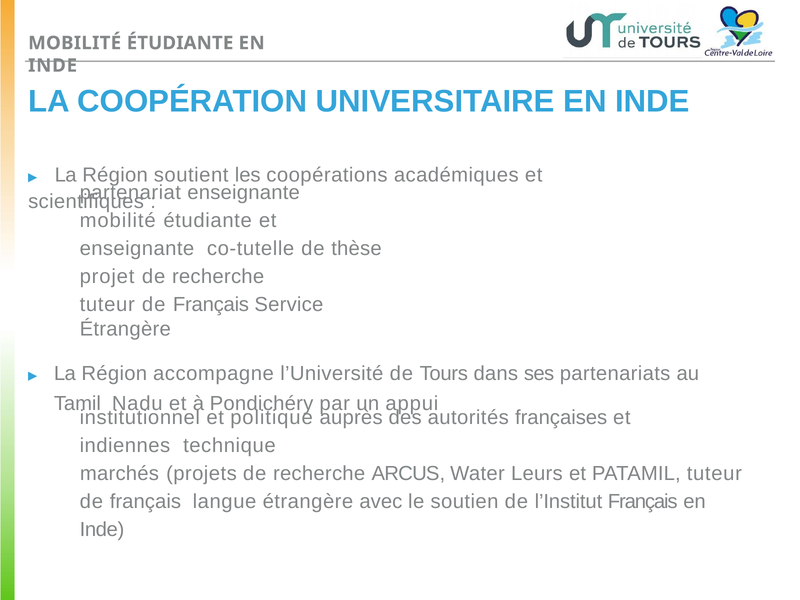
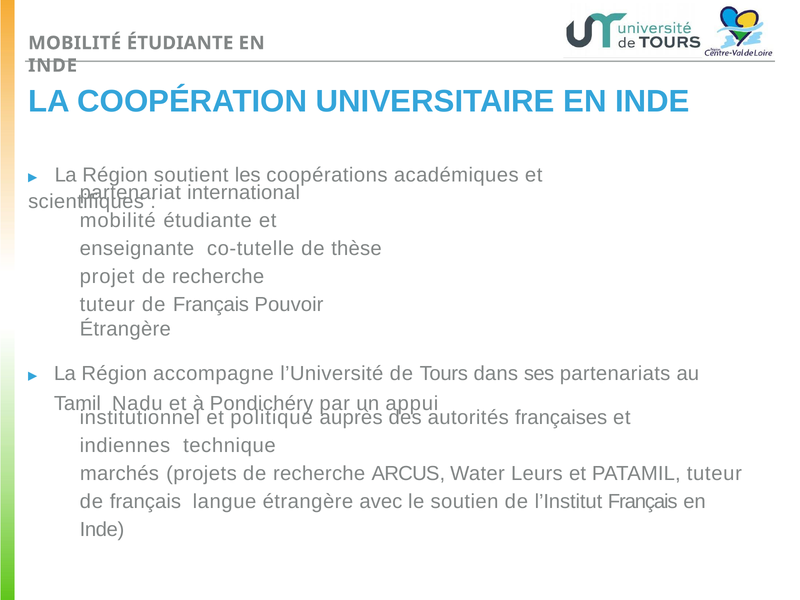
enseignante: enseignante -> international (244, 193)
Service: Service -> Pouvoir (289, 305)
